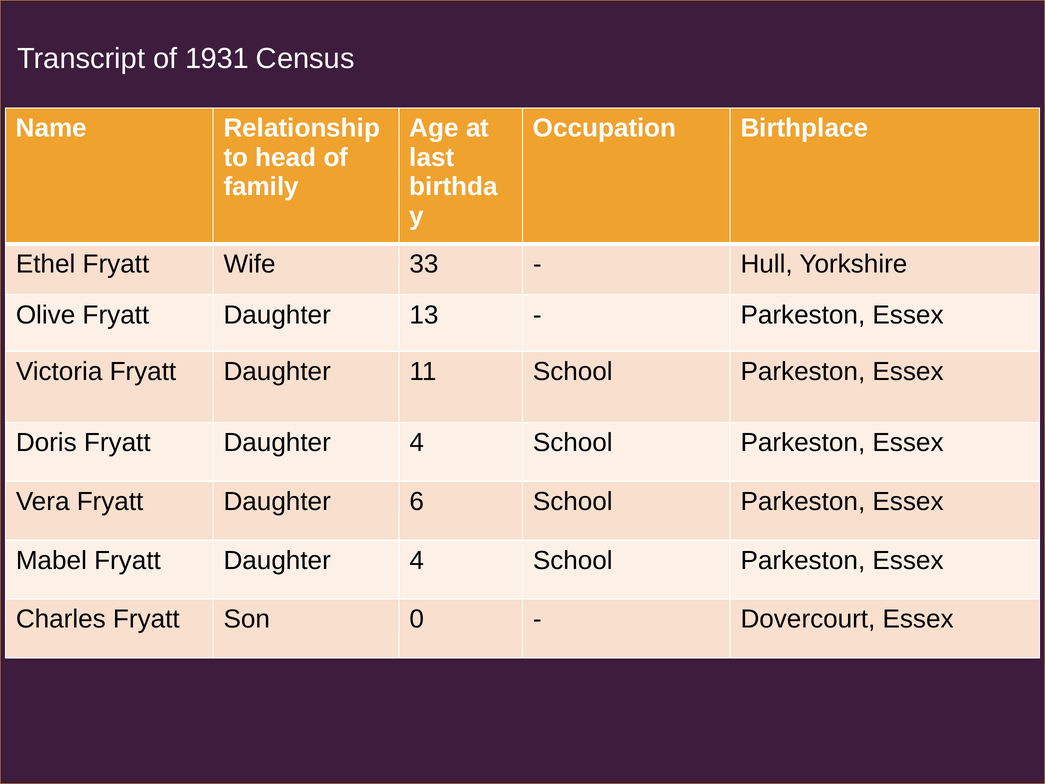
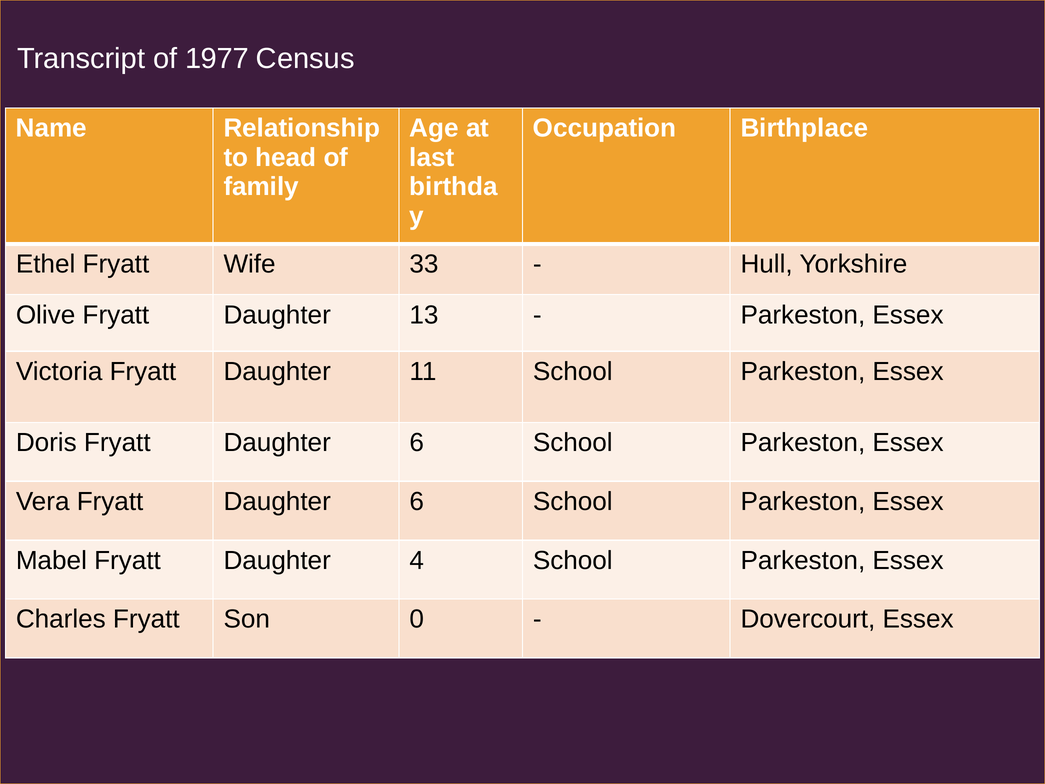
1931: 1931 -> 1977 (217, 59)
Doris Fryatt Daughter 4: 4 -> 6 (417, 443)
